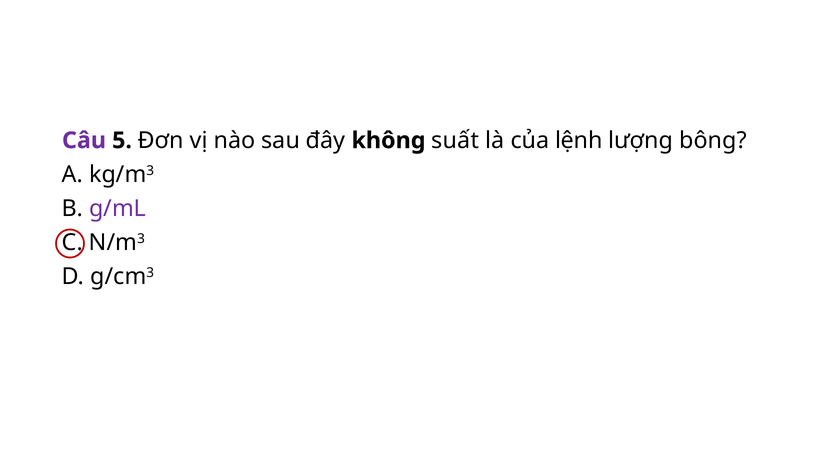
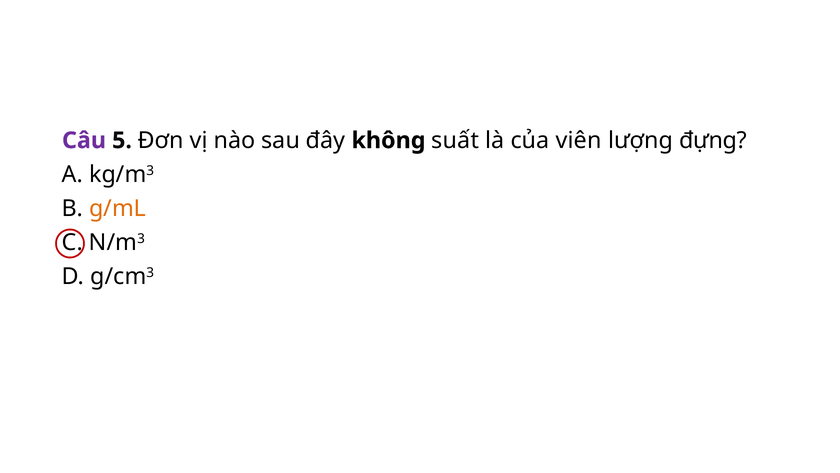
lệnh: lệnh -> viên (579, 140)
bông: bông -> đựng (713, 140)
g/mL colour: purple -> orange (118, 208)
